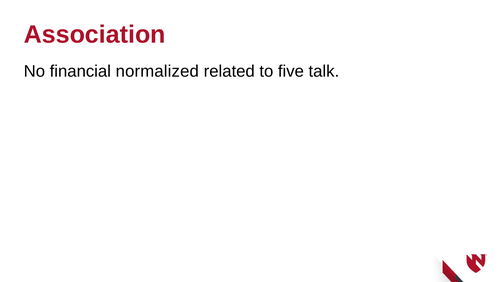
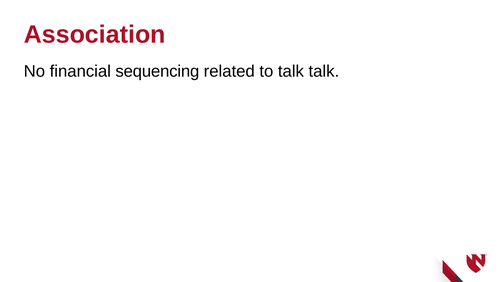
normalized: normalized -> sequencing (157, 71)
to five: five -> talk (291, 71)
